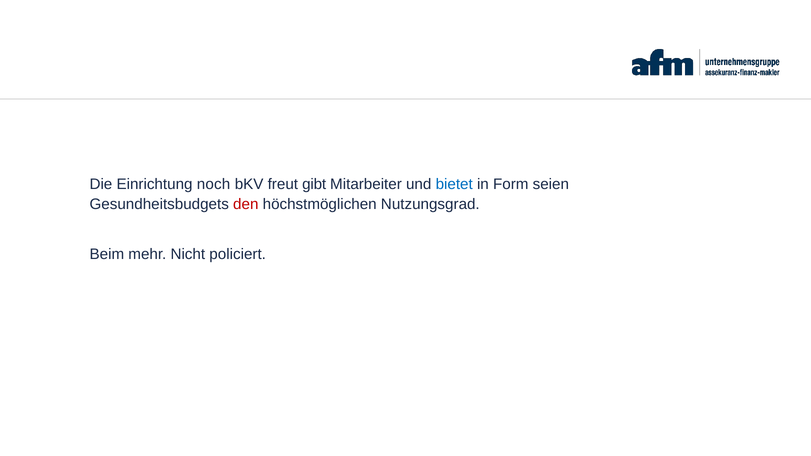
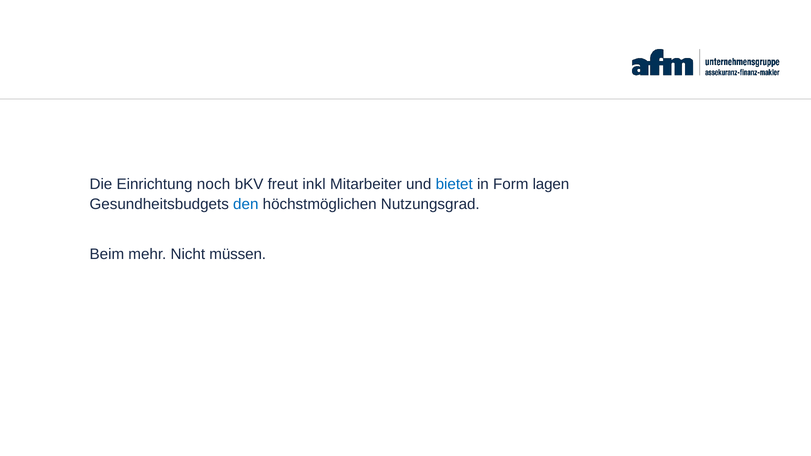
gibt: gibt -> inkl (314, 184)
seien: seien -> lagen (551, 184)
den colour: red -> blue (246, 204)
policiert: policiert -> müssen (238, 255)
